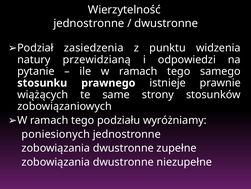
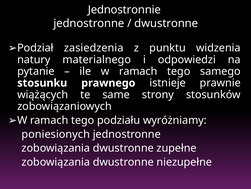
Wierzytelność: Wierzytelność -> Jednostronnie (124, 10)
przewidzianą: przewidzianą -> materialnego (97, 59)
